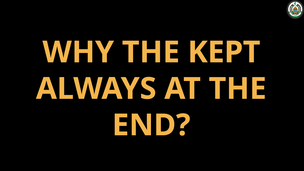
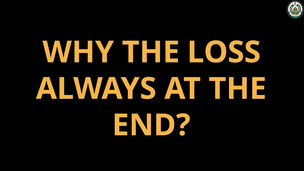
KEPT: KEPT -> LOSS (224, 52)
